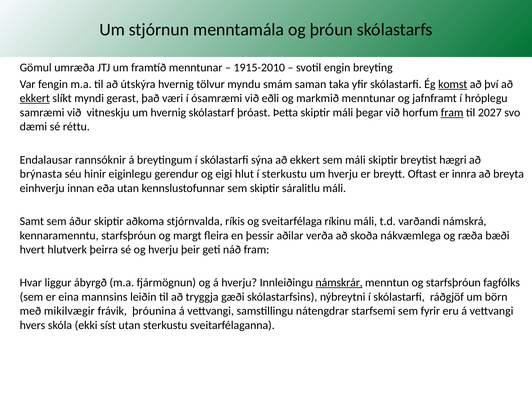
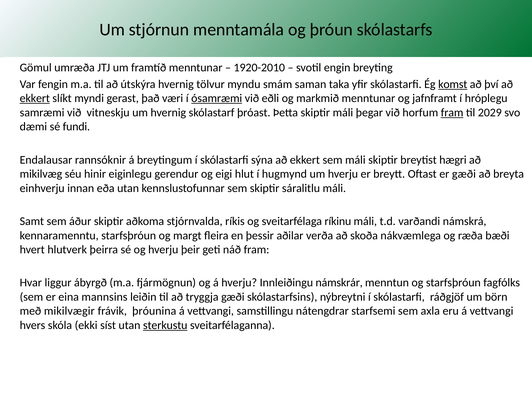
1915-2010: 1915-2010 -> 1920-2010 (259, 68)
ósamræmi underline: none -> present (217, 98)
2027: 2027 -> 2029 (490, 113)
sé réttu: réttu -> fundi (76, 127)
brýnasta: brýnasta -> mikilvæg (41, 174)
í sterkustu: sterkustu -> hugmynd (284, 174)
er innra: innra -> gæði (464, 174)
námskrár underline: present -> none (339, 283)
fyrir: fyrir -> axla (430, 311)
sterkustu underline: none -> present (165, 325)
